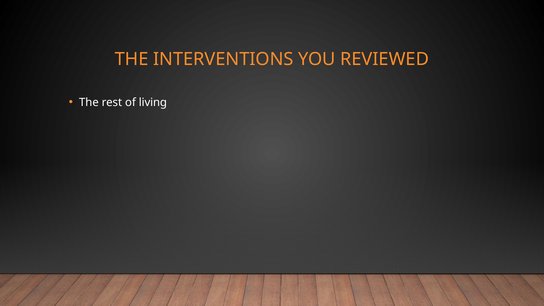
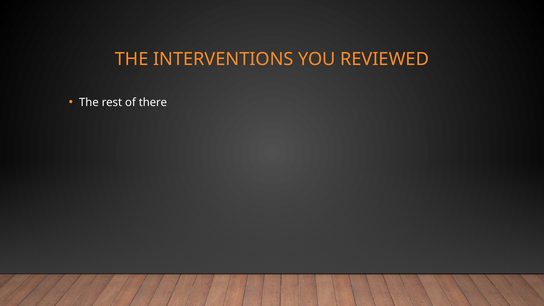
living: living -> there (153, 102)
